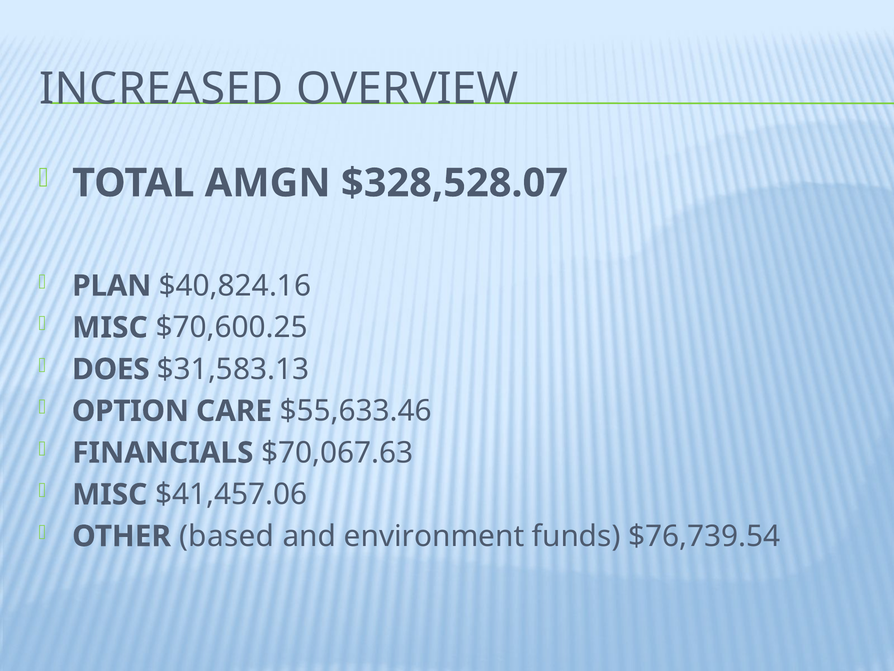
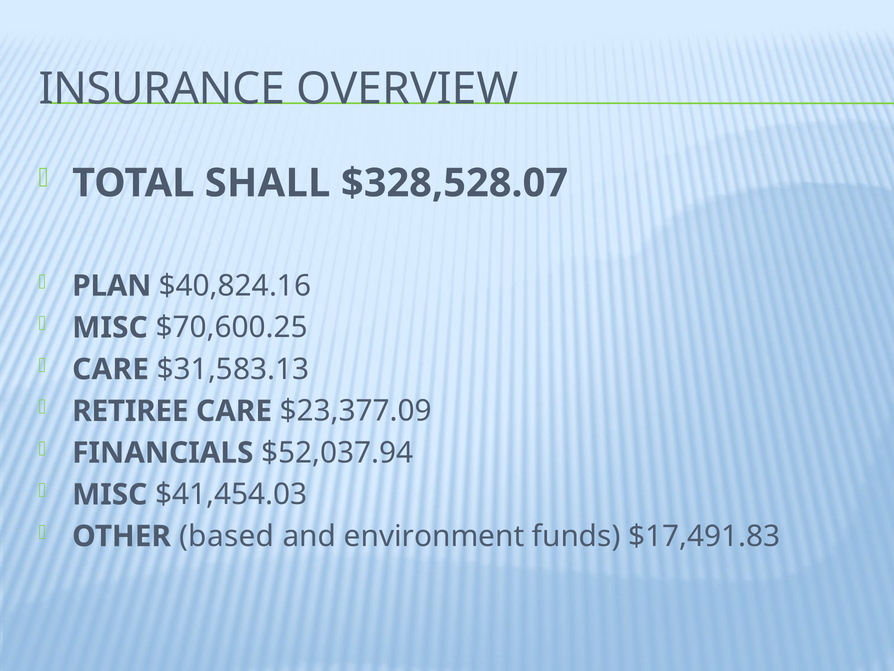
INCREASED: INCREASED -> INSURANCE (162, 89)
AMGN: AMGN -> SHALL (268, 183)
DOES: DOES -> CARE (111, 369)
OPTION: OPTION -> RETIREE (130, 411)
$55,633.46: $55,633.46 -> $23,377.09 (356, 411)
$70,067.63: $70,067.63 -> $52,037.94 (337, 453)
$41,457.06: $41,457.06 -> $41,454.03 (231, 494)
$76,739.54: $76,739.54 -> $17,491.83 (704, 536)
